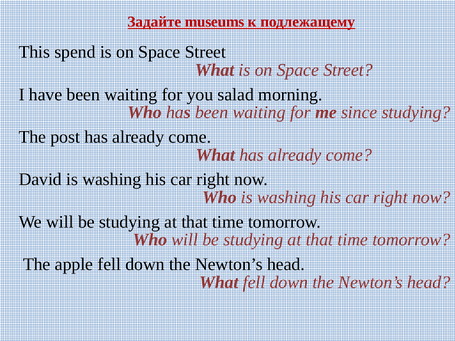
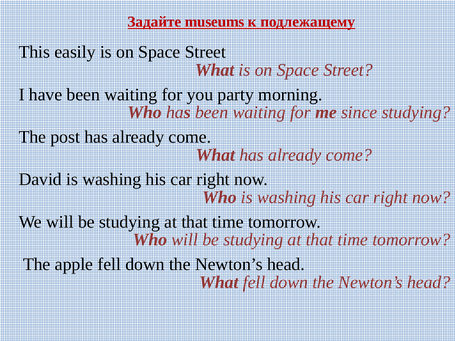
spend: spend -> easily (75, 52)
salad: salad -> party (236, 95)
